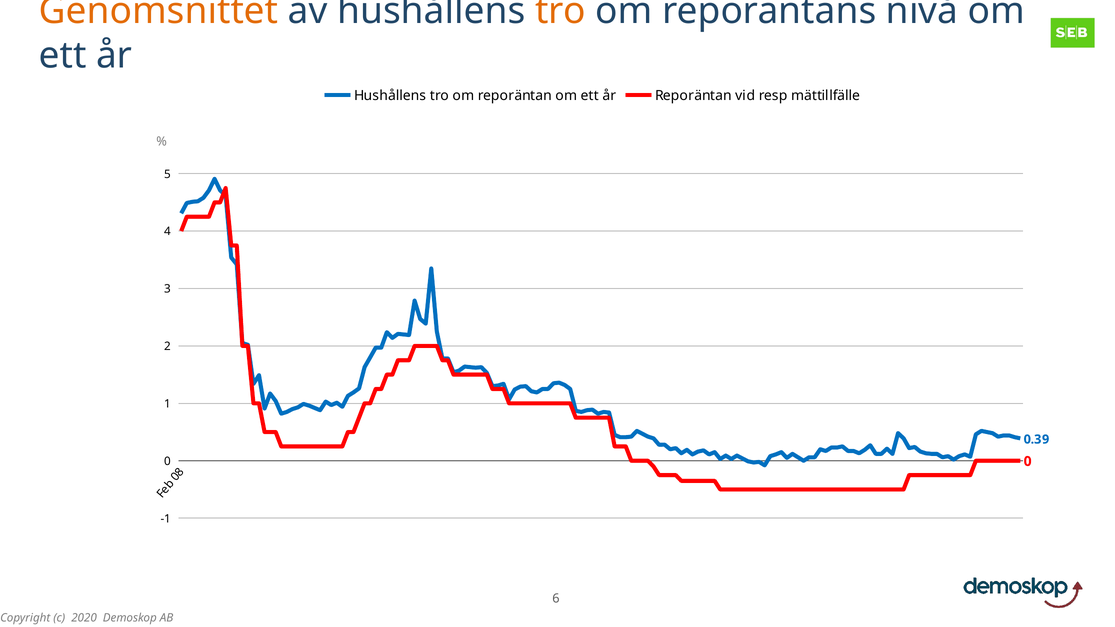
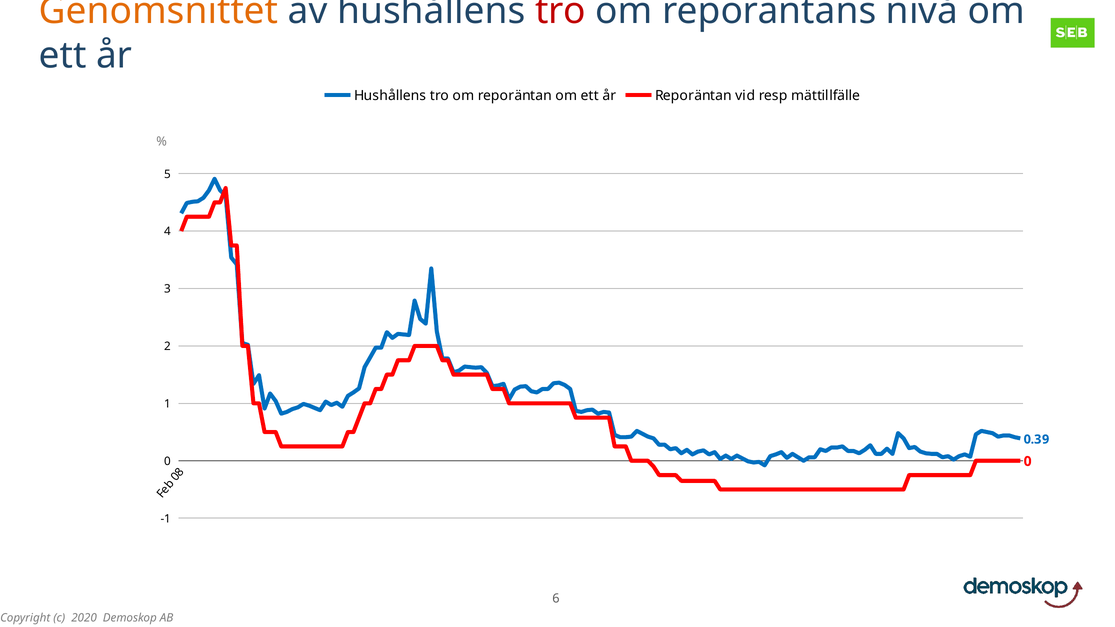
tro colour: orange -> red (561, 11)
